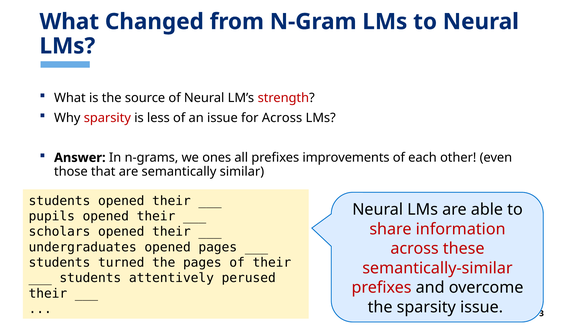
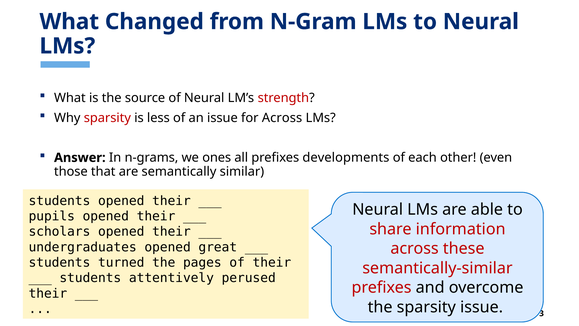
improvements: improvements -> developments (346, 158)
opened pages: pages -> great (218, 247)
